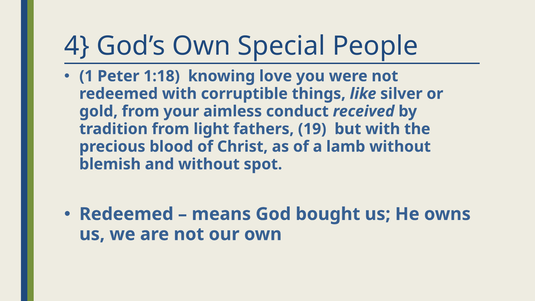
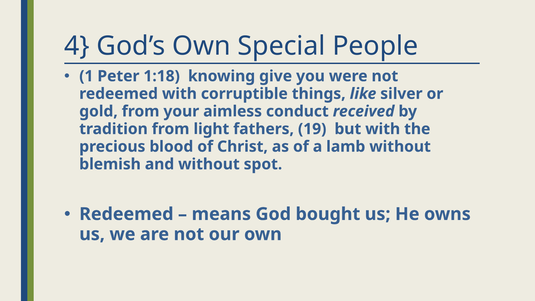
love: love -> give (276, 76)
